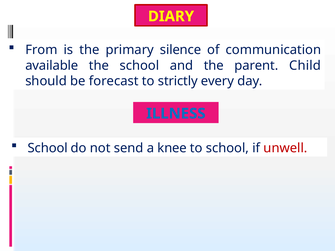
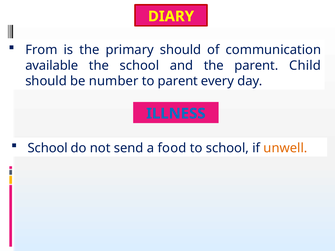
primary silence: silence -> should (181, 50)
forecast: forecast -> number (114, 81)
to strictly: strictly -> parent (178, 81)
knee: knee -> food (172, 148)
unwell colour: red -> orange (285, 148)
